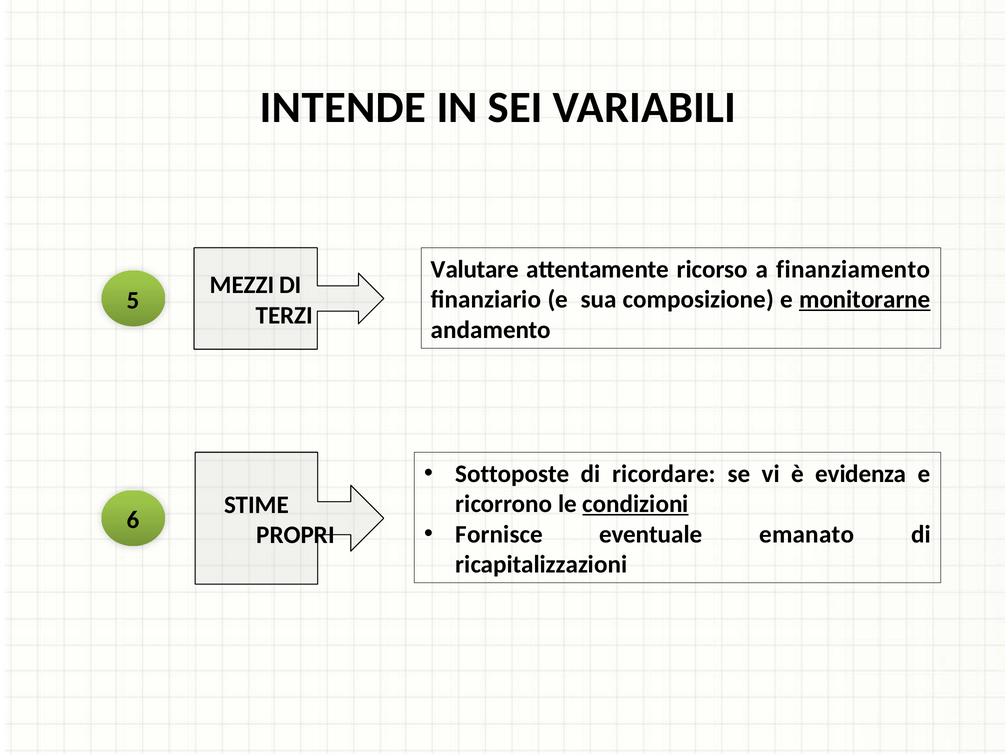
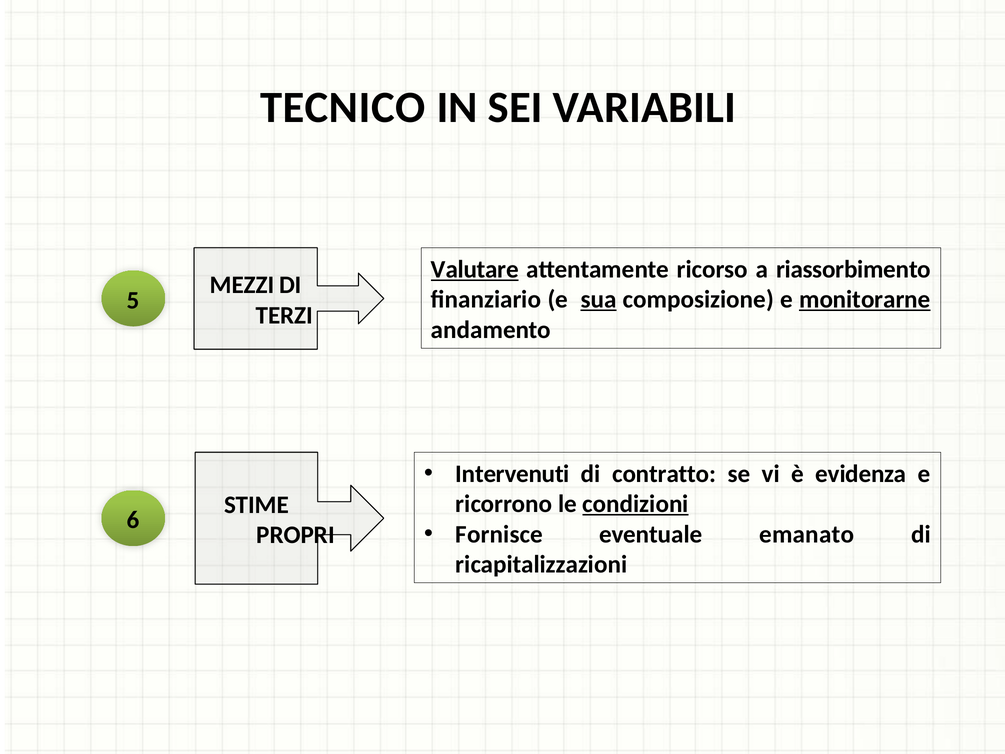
INTENDE: INTENDE -> TECNICO (343, 108)
Valutare underline: none -> present (475, 269)
finanziamento: finanziamento -> riassorbimento (854, 269)
sua underline: none -> present (599, 300)
Sottoposte: Sottoposte -> Intervenuti (513, 474)
ricordare: ricordare -> contratto (664, 474)
